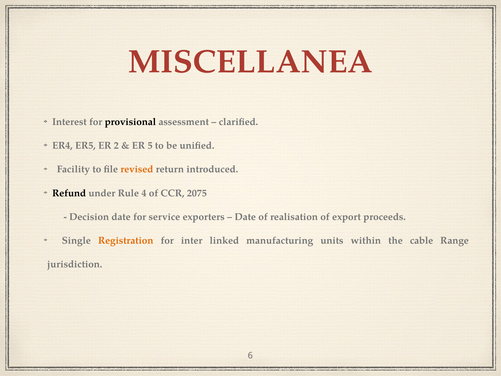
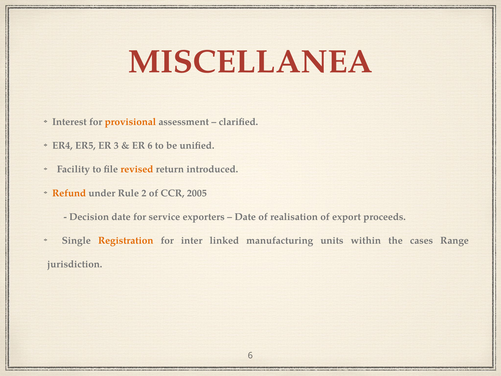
provisional colour: black -> orange (130, 122)
2: 2 -> 3 (116, 146)
ER 5: 5 -> 6 (150, 146)
Refund colour: black -> orange (69, 193)
4: 4 -> 2 (144, 193)
2075: 2075 -> 2005 (197, 193)
cable: cable -> cases (421, 240)
